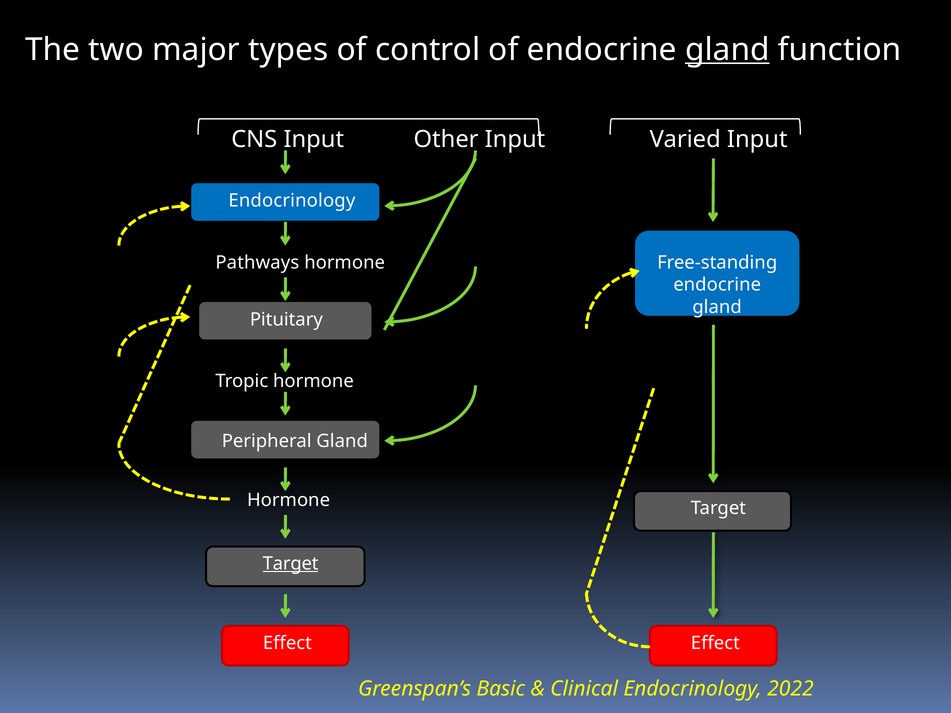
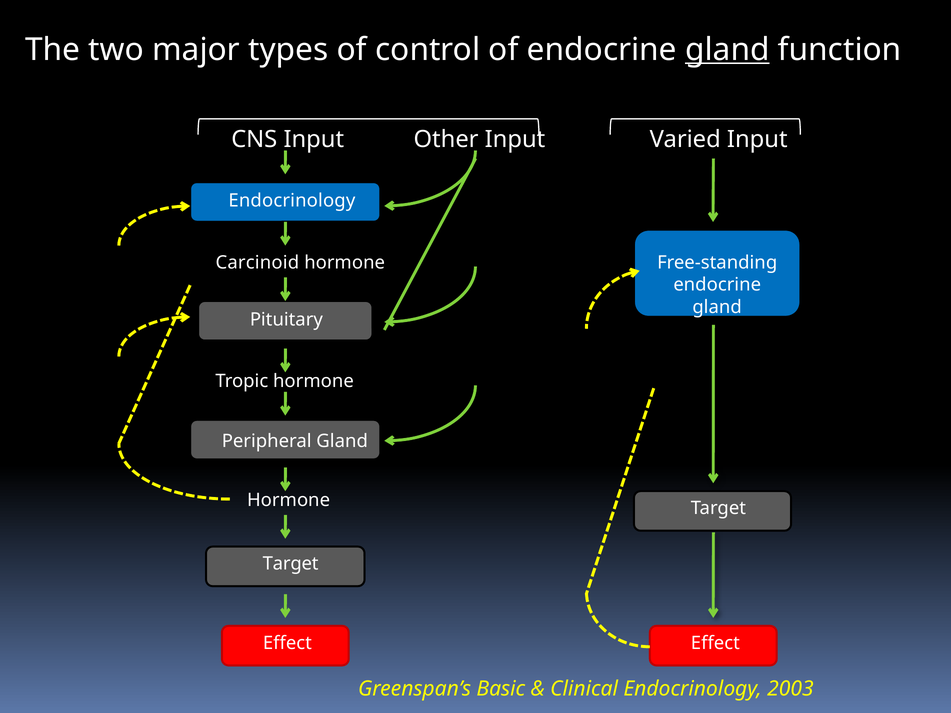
Pathways: Pathways -> Carcinoid (257, 263)
Target underline: present -> none (291, 564)
2022: 2022 -> 2003 (790, 689)
